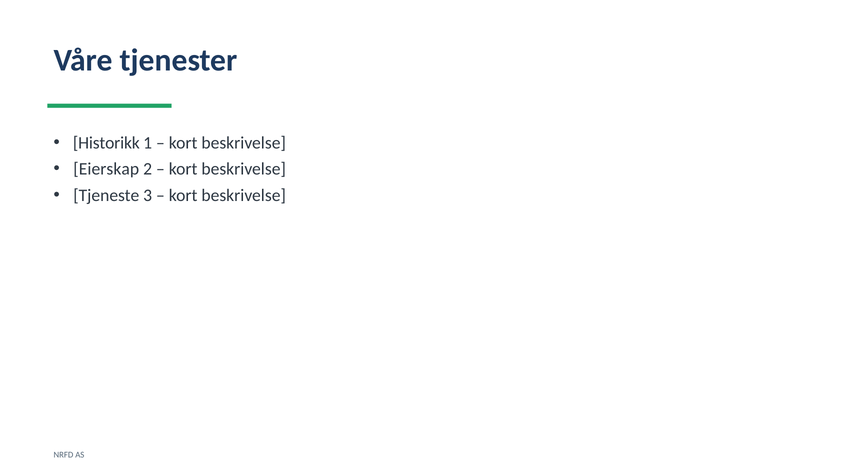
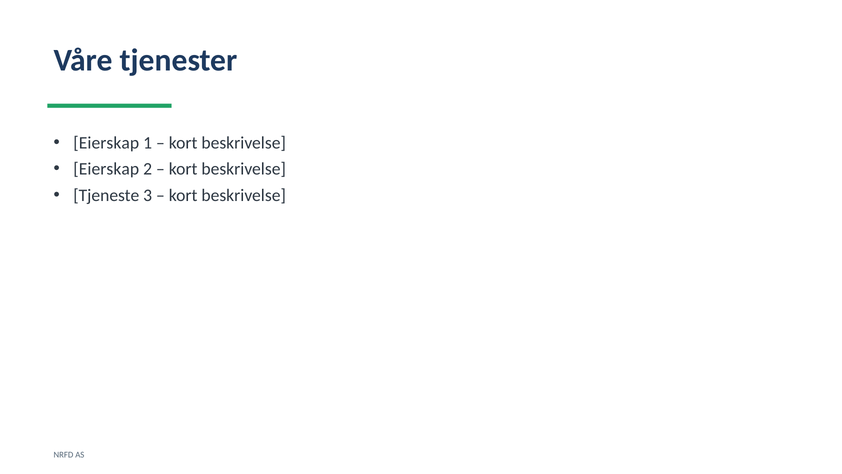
Historikk: Historikk -> Eierskap (106, 143)
